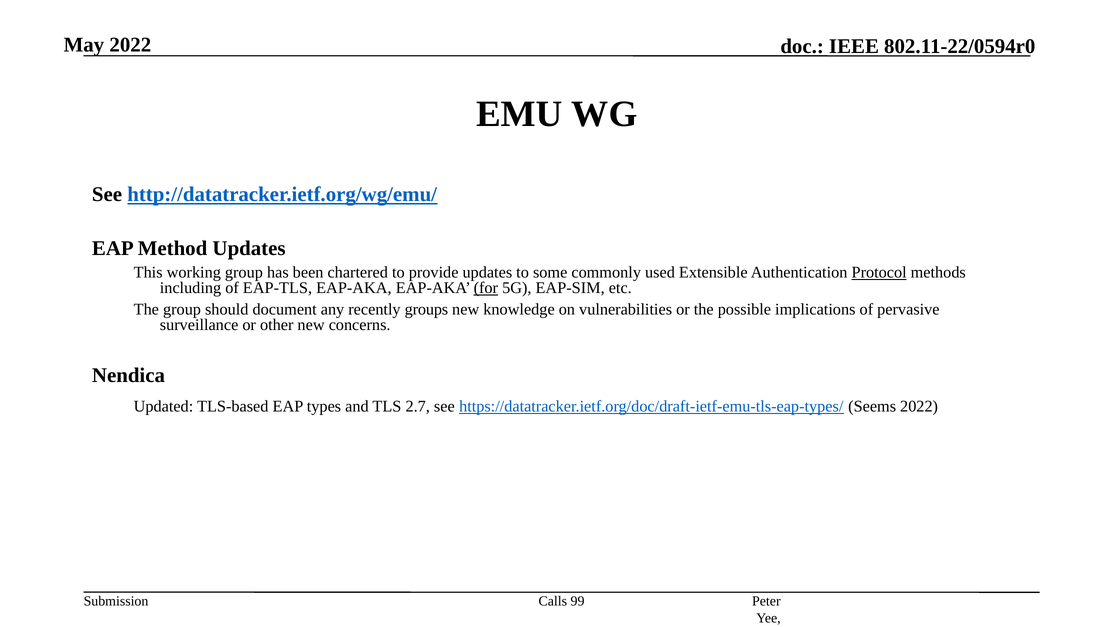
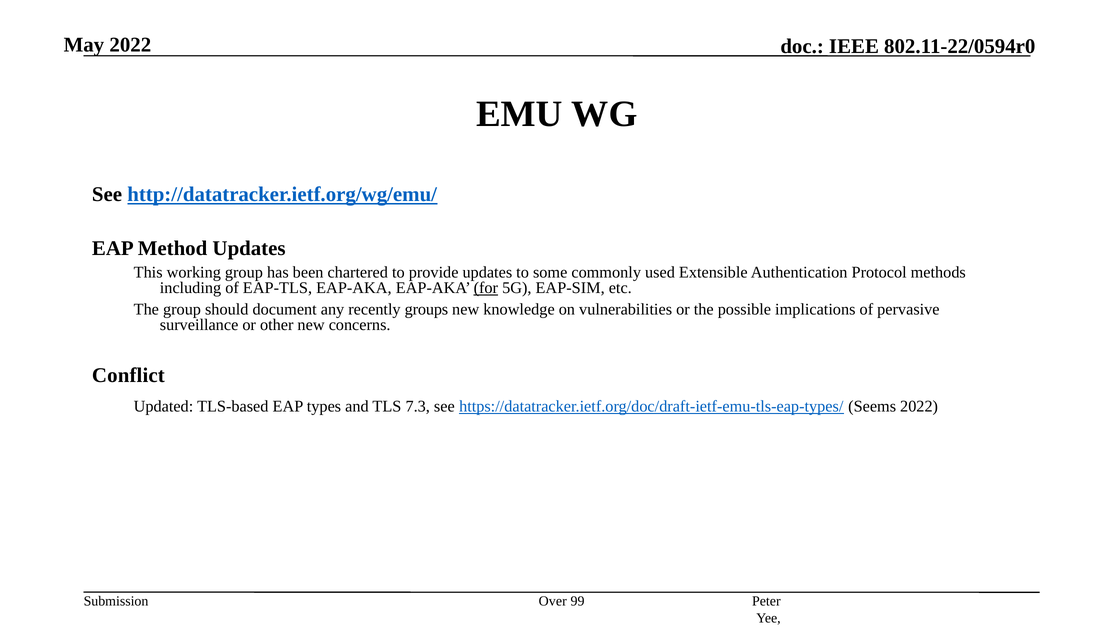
Protocol underline: present -> none (879, 272)
Nendica: Nendica -> Conflict (128, 375)
2.7: 2.7 -> 7.3 (418, 406)
Calls: Calls -> Over (553, 601)
